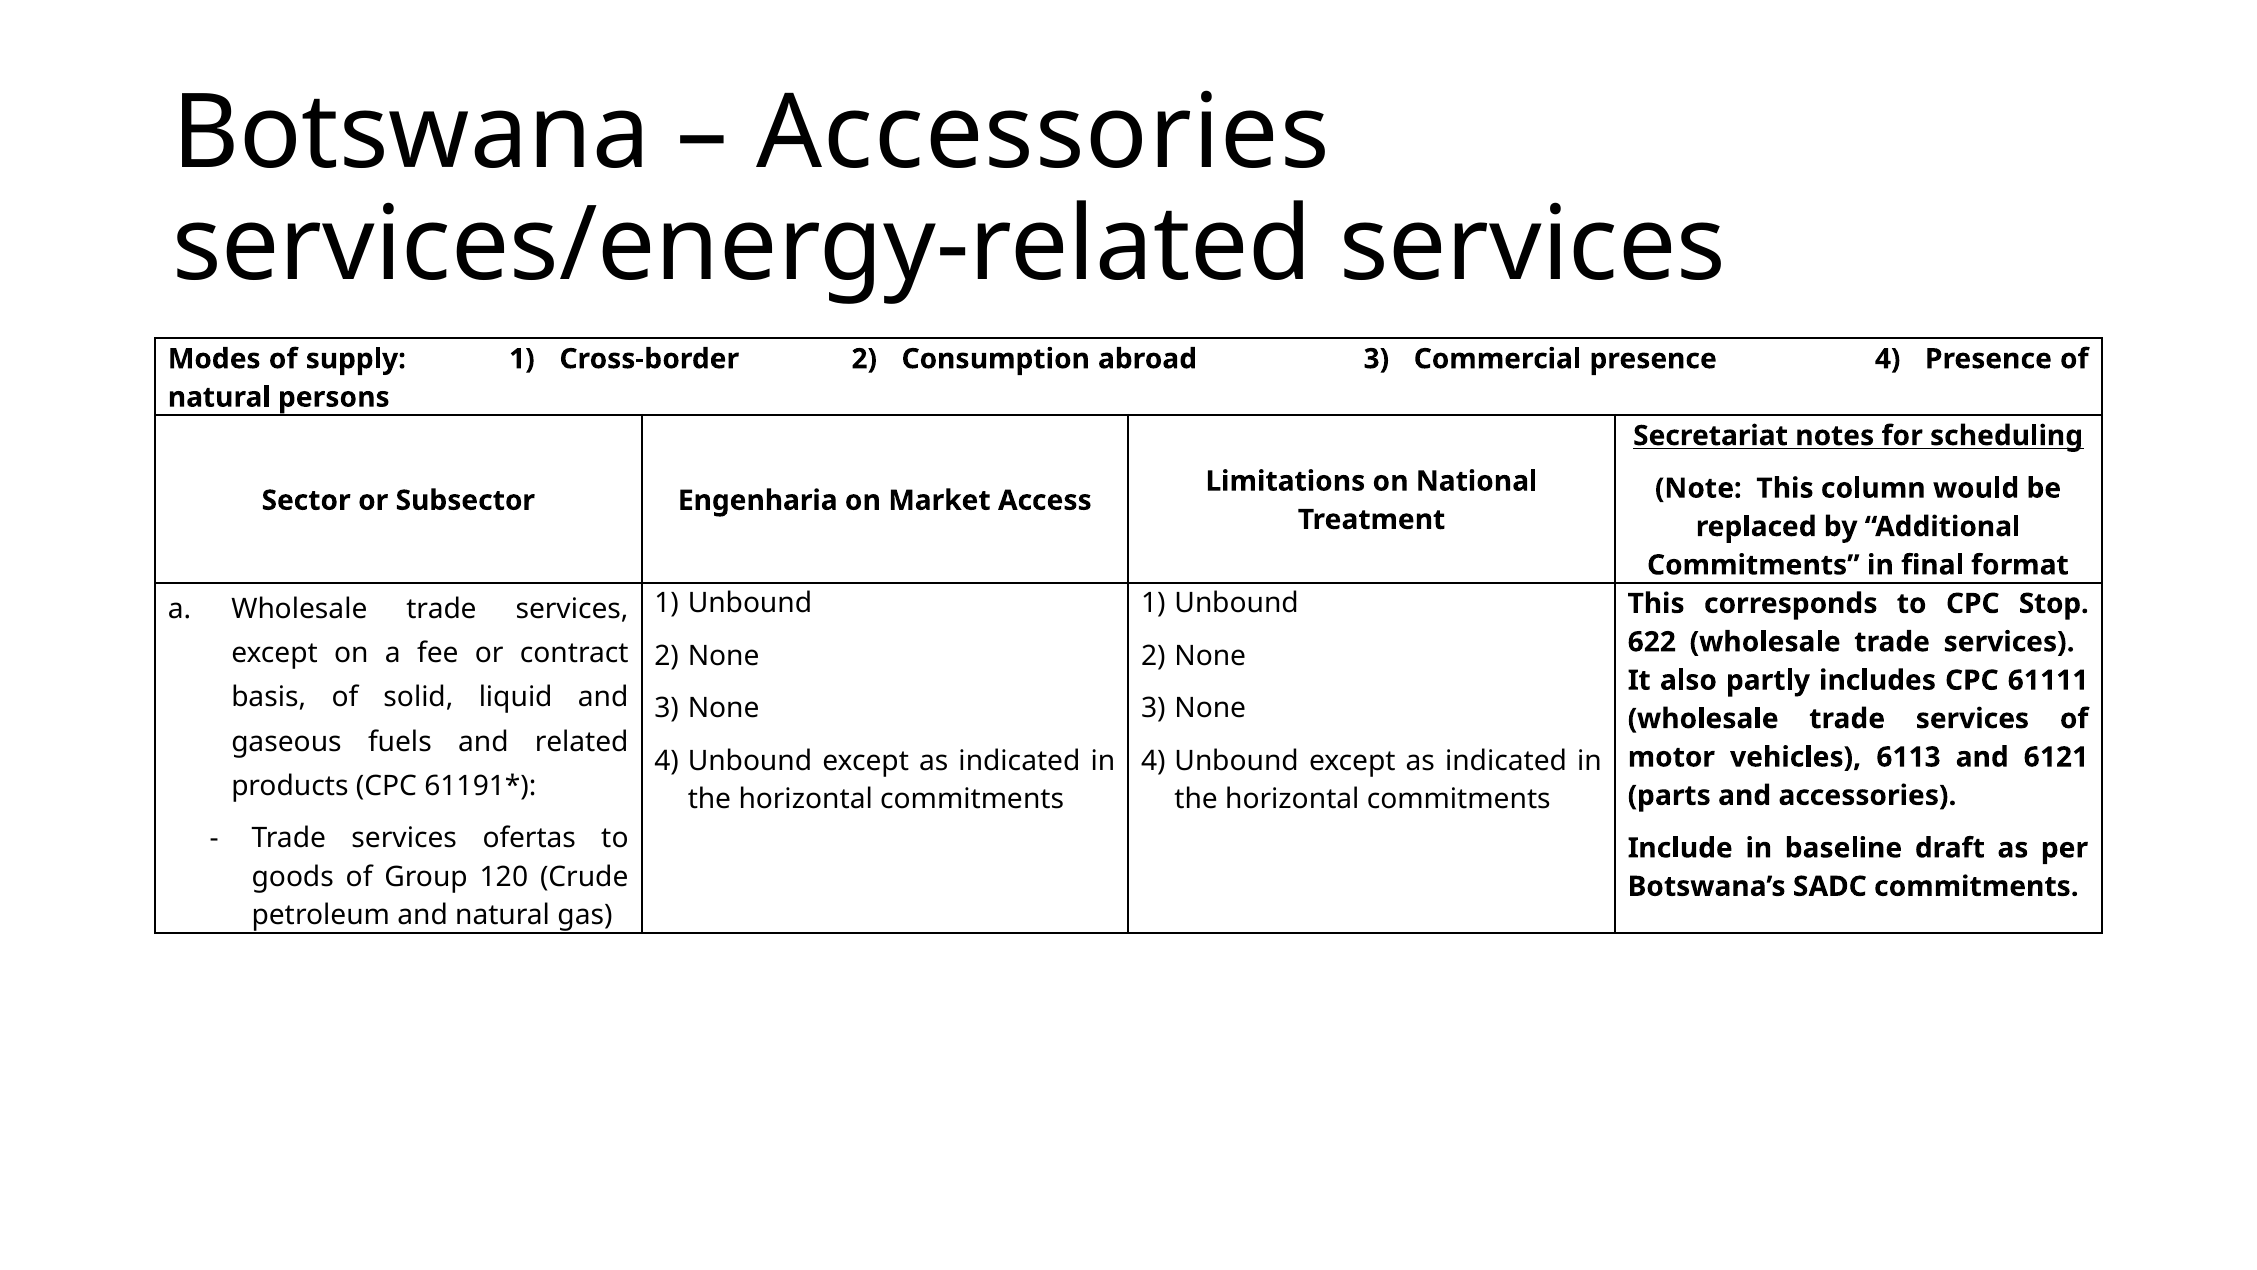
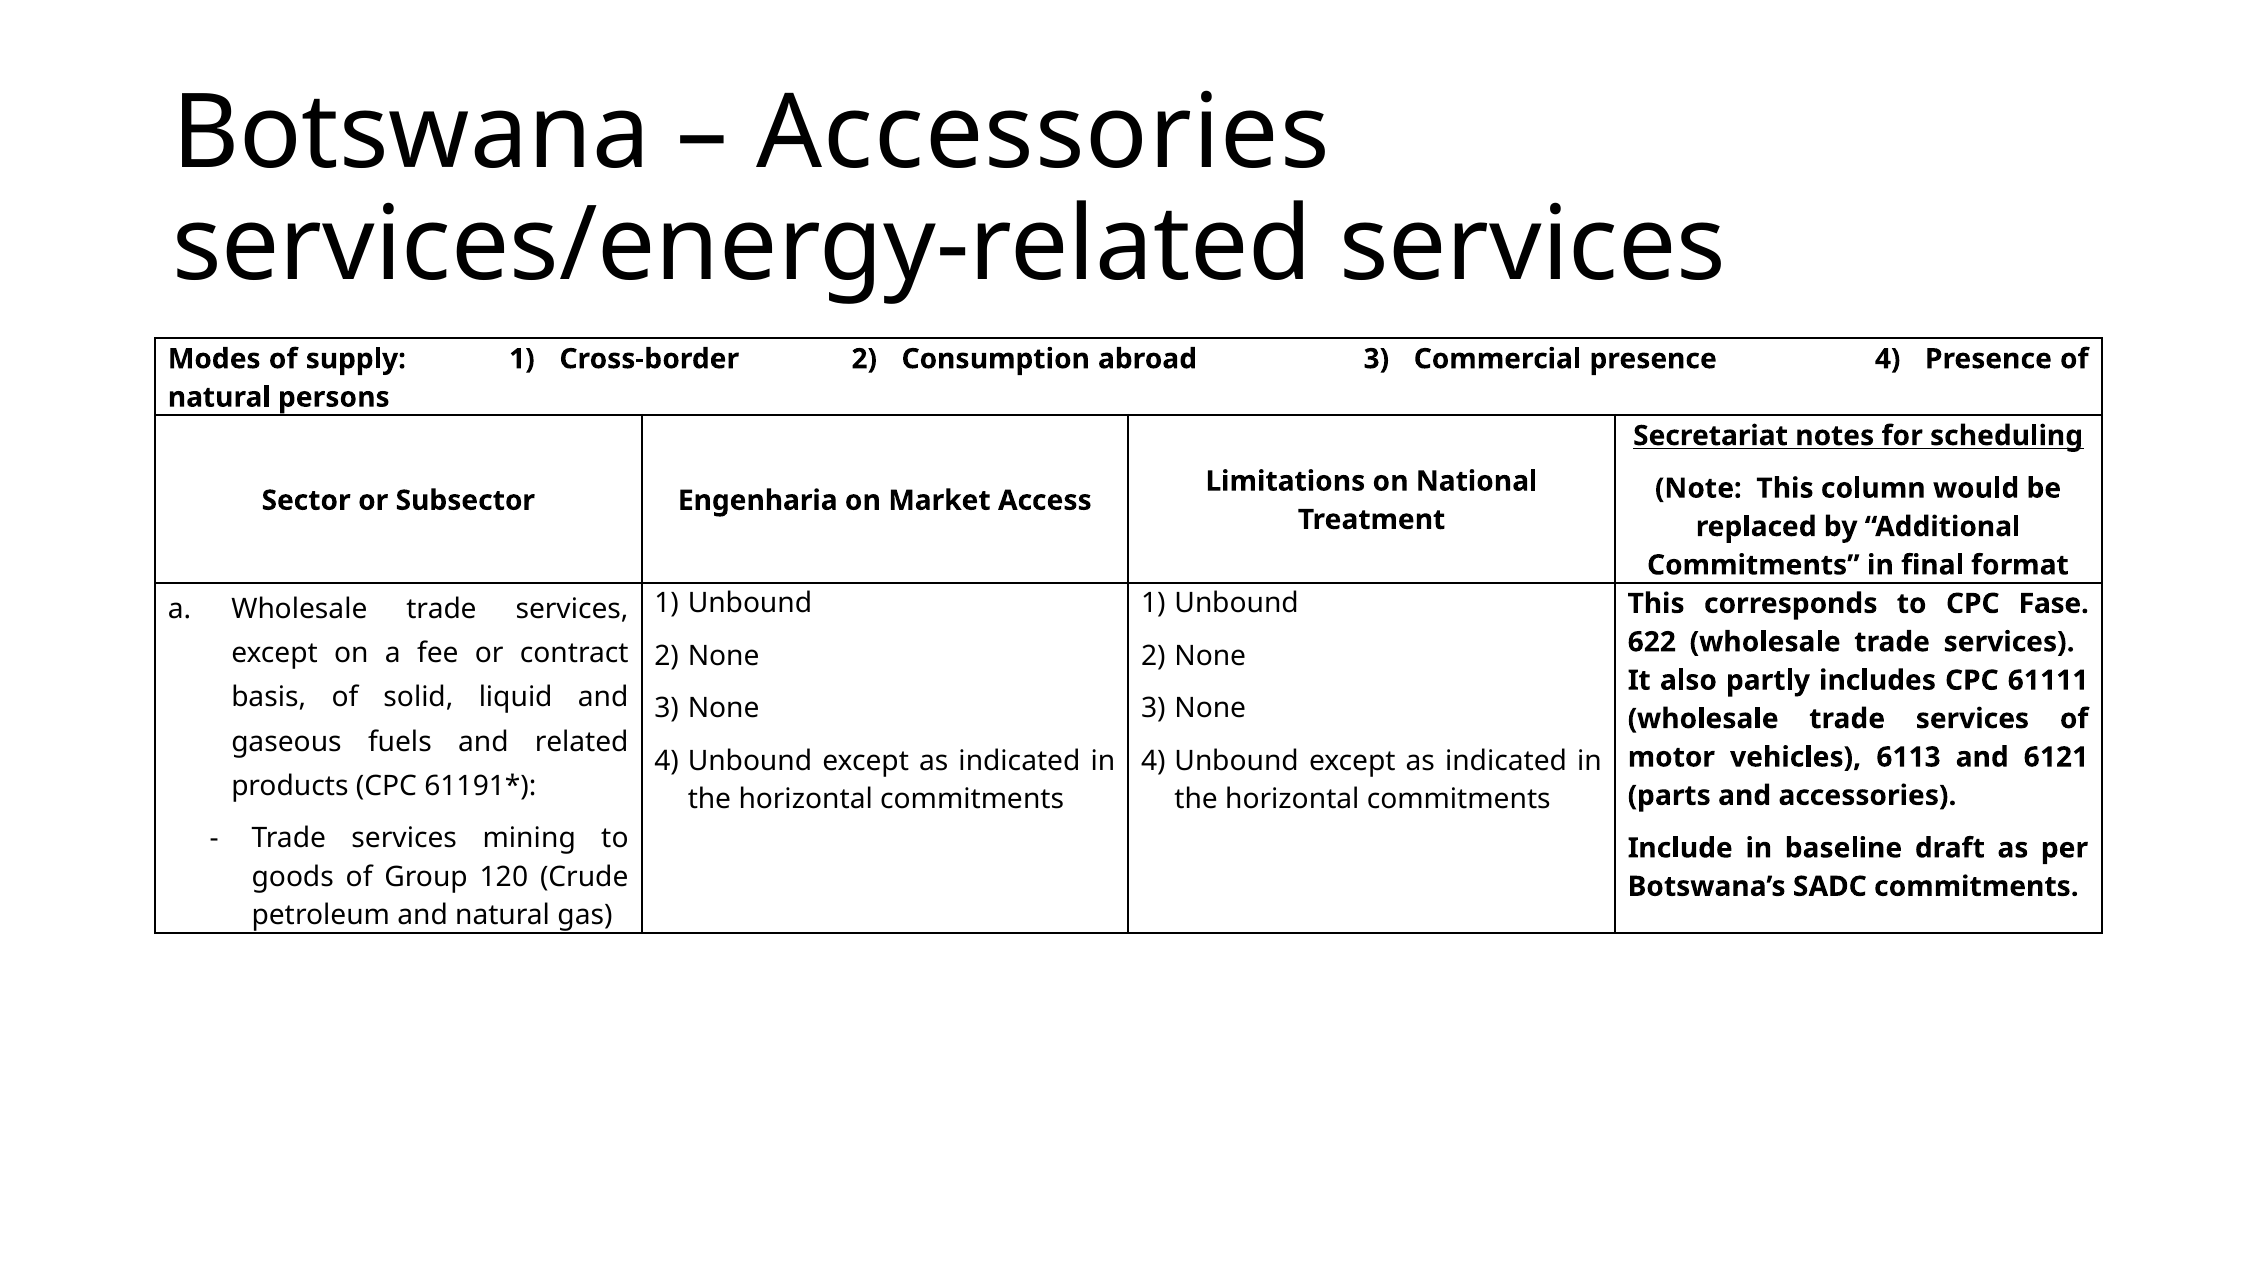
Stop: Stop -> Fase (2054, 603)
ofertas: ofertas -> mining (529, 838)
